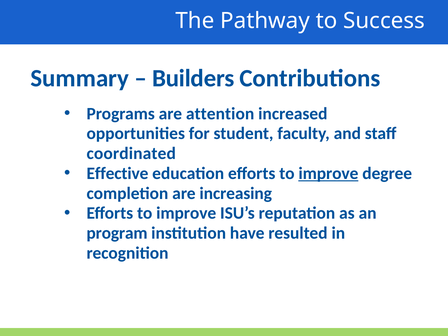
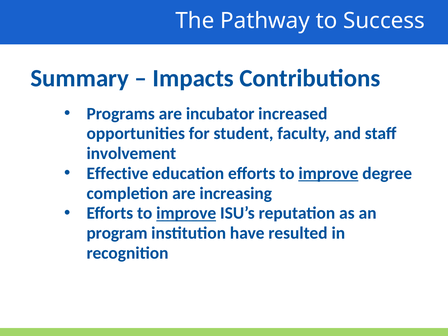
Builders: Builders -> Impacts (193, 78)
attention: attention -> incubator (220, 114)
coordinated: coordinated -> involvement (131, 153)
improve underline: none -> present (186, 213)
